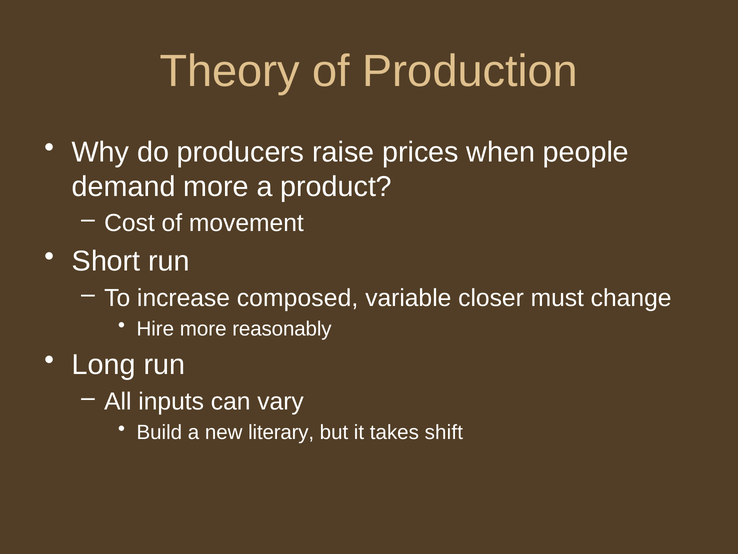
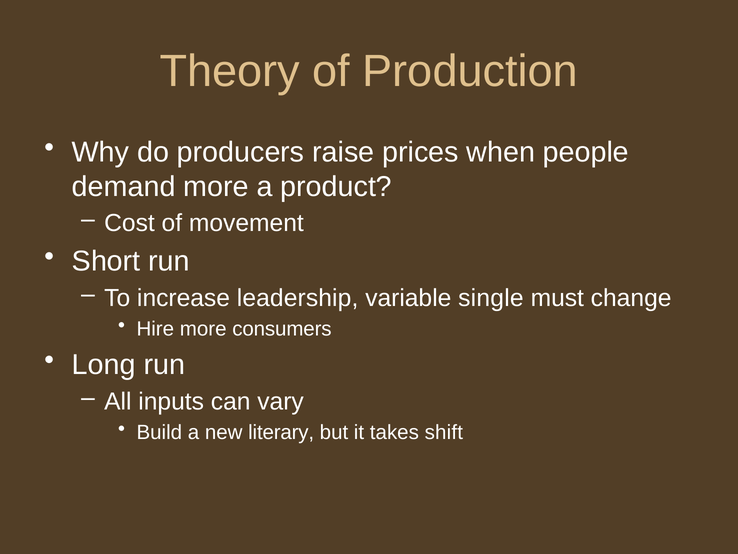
composed: composed -> leadership (298, 298)
closer: closer -> single (491, 298)
reasonably: reasonably -> consumers (282, 329)
